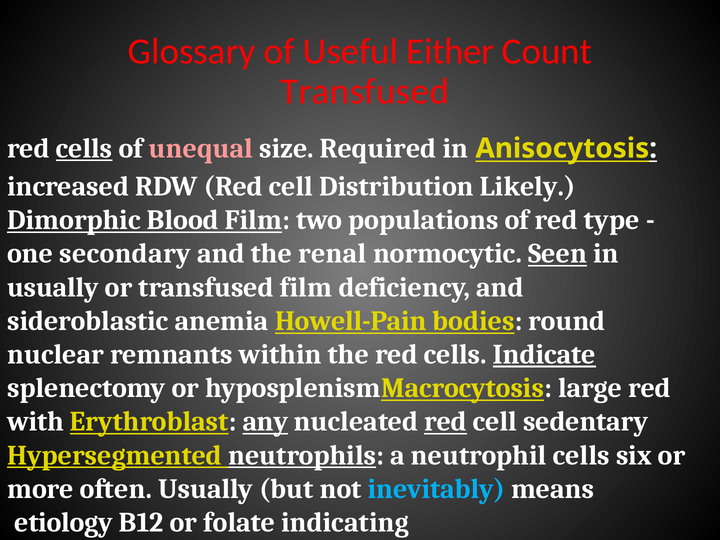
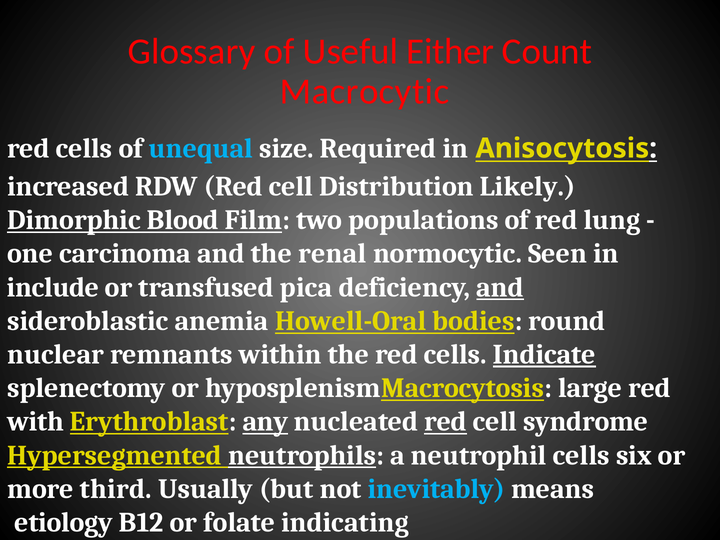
Transfused: Transfused -> Macrocytic (365, 91)
cells underline: present -> none (84, 148)
unequal colour: pink -> light blue (201, 148)
type: type -> lung (612, 220)
secondary: secondary -> carcinoma (125, 254)
Seen underline: present -> none (558, 254)
usually: usually -> include (53, 287)
transfused film: film -> pica (306, 287)
and underline: none -> present (500, 287)
Howell-Pain: Howell-Pain -> Howell-Oral (351, 321)
sedentary: sedentary -> syndrome (586, 422)
often: often -> third (116, 489)
